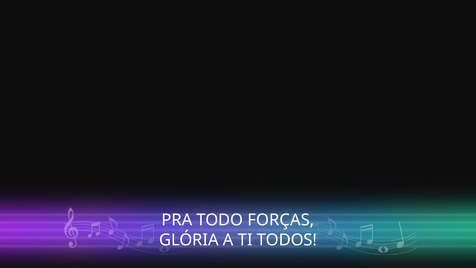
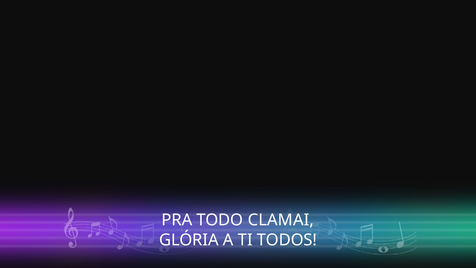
FORÇAS: FORÇAS -> CLAMAI (281, 220)
